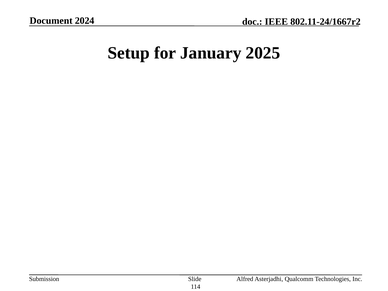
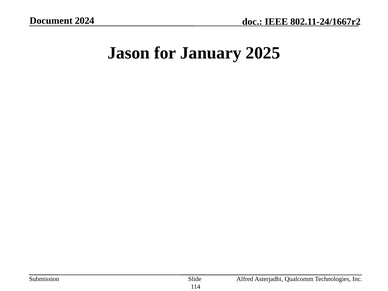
Setup: Setup -> Jason (129, 53)
